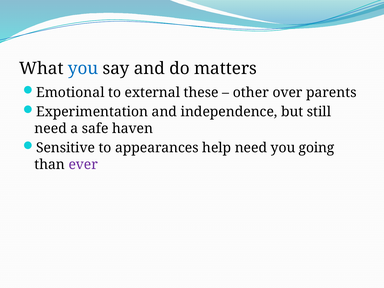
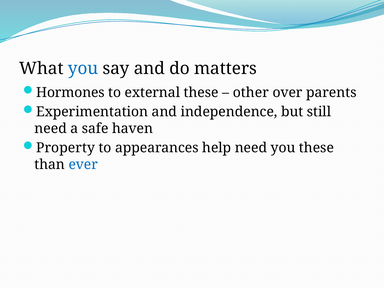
Emotional: Emotional -> Hormones (70, 92)
Sensitive: Sensitive -> Property (65, 148)
you going: going -> these (316, 148)
ever colour: purple -> blue (83, 165)
